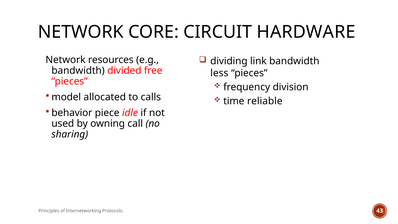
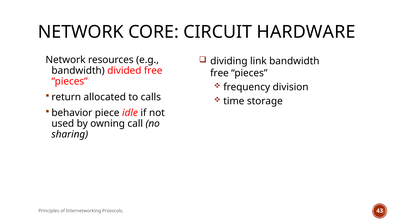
less: less -> free (219, 73)
model: model -> return (66, 97)
reliable: reliable -> storage (265, 101)
